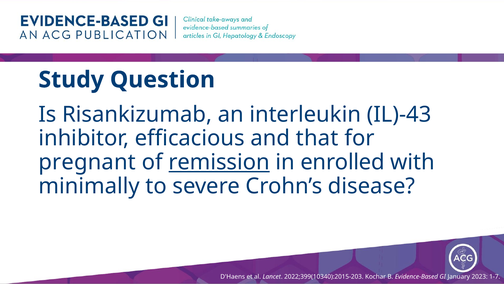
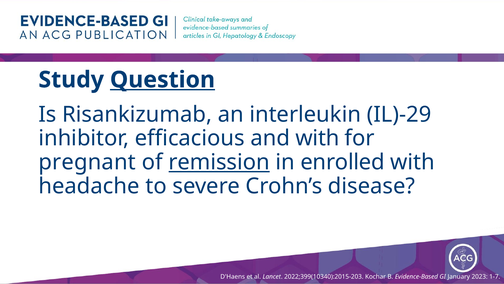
Question underline: none -> present (162, 80)
IL)-43: IL)-43 -> IL)-29 (399, 114)
and that: that -> with (317, 138)
minimally: minimally -> headache (89, 186)
